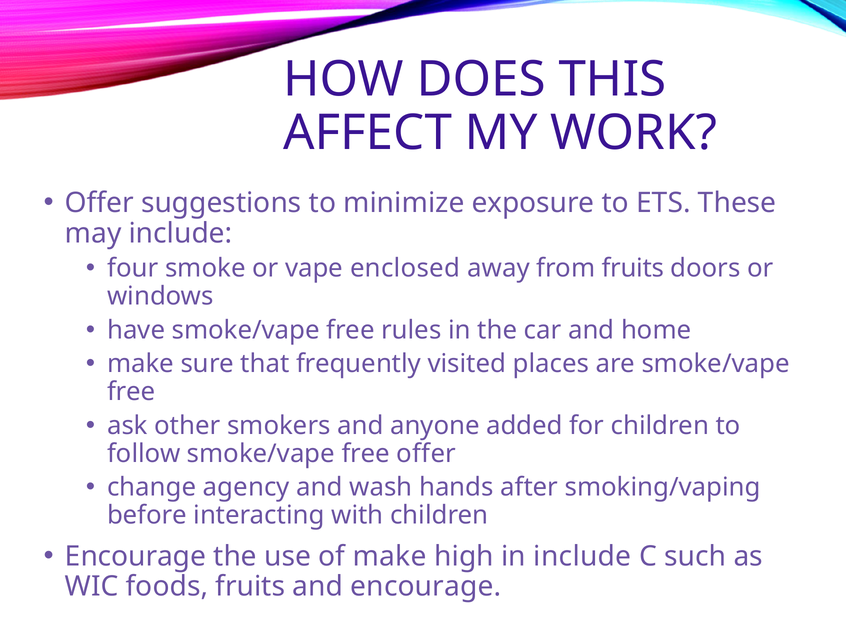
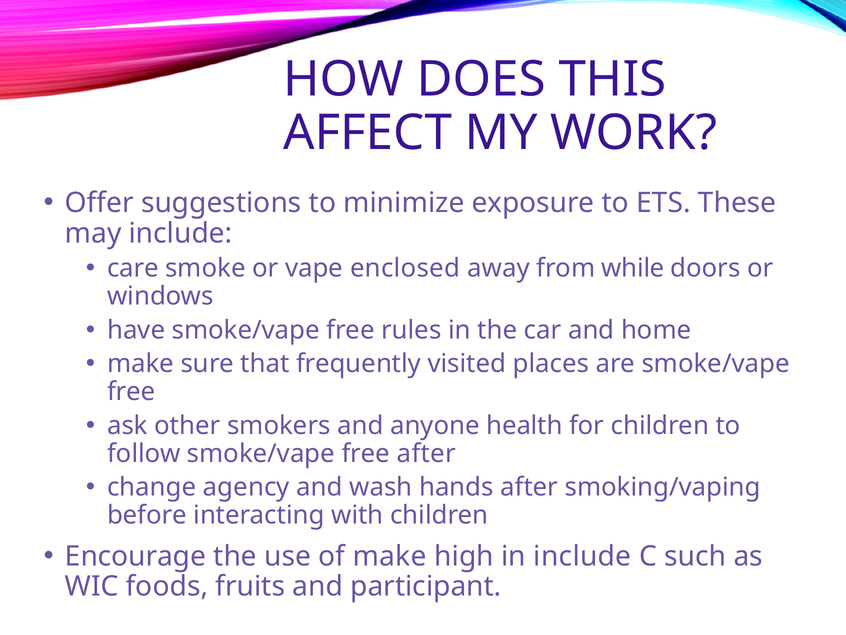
four: four -> care (133, 268)
from fruits: fruits -> while (633, 268)
added: added -> health (524, 425)
free offer: offer -> after (426, 453)
and encourage: encourage -> participant (426, 586)
